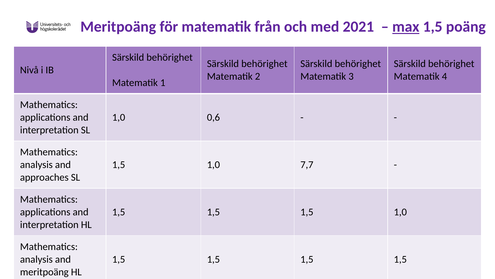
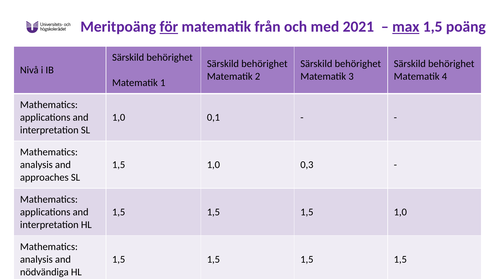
för underline: none -> present (169, 27)
0,6: 0,6 -> 0,1 (213, 117)
7,7: 7,7 -> 0,3 (307, 164)
meritpoäng: meritpoäng -> nödvändiga (44, 271)
